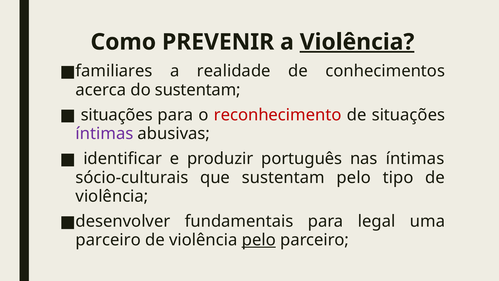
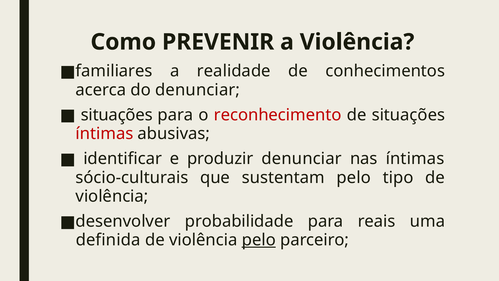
Violência underline: present -> none (357, 42)
do sustentam: sustentam -> denunciar (198, 90)
íntimas colour: purple -> red (104, 134)
produzir português: português -> denunciar (302, 159)
fundamentais: fundamentais -> probabilidade (239, 221)
legal: legal -> reais (377, 221)
parceiro: parceiro -> definida (108, 240)
